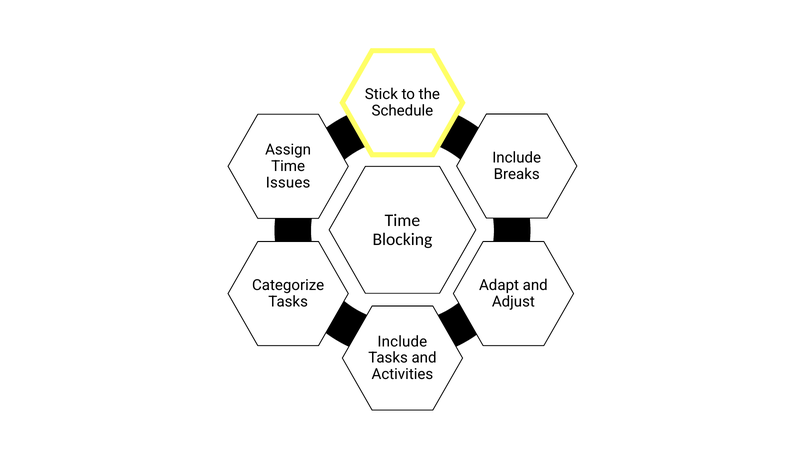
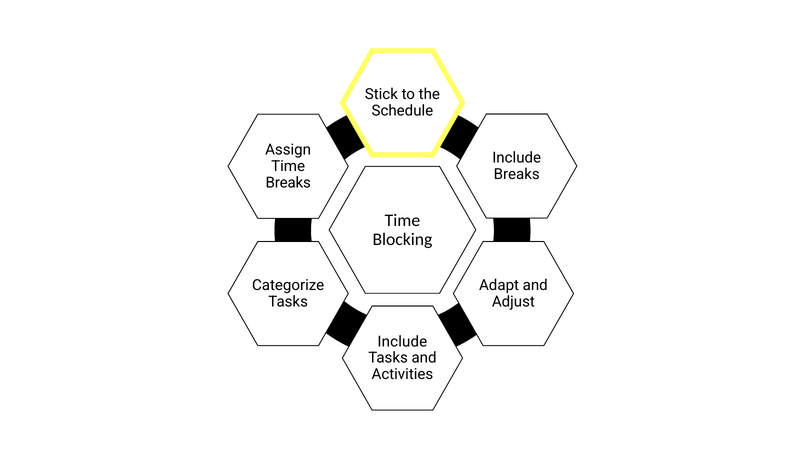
Issues: Issues -> Breaks (288, 182)
